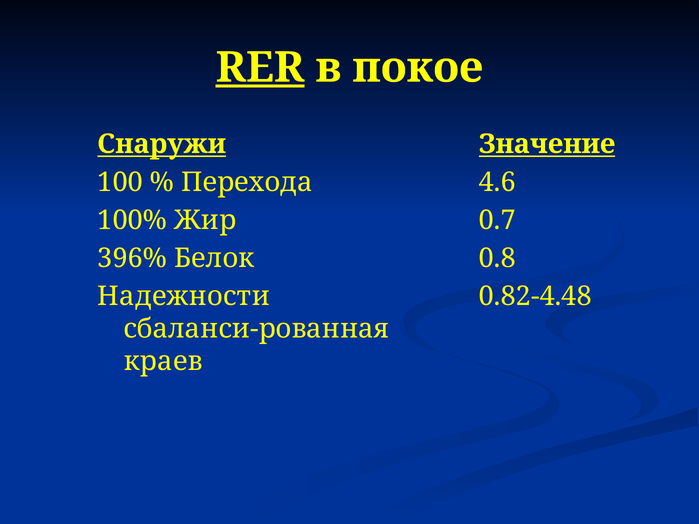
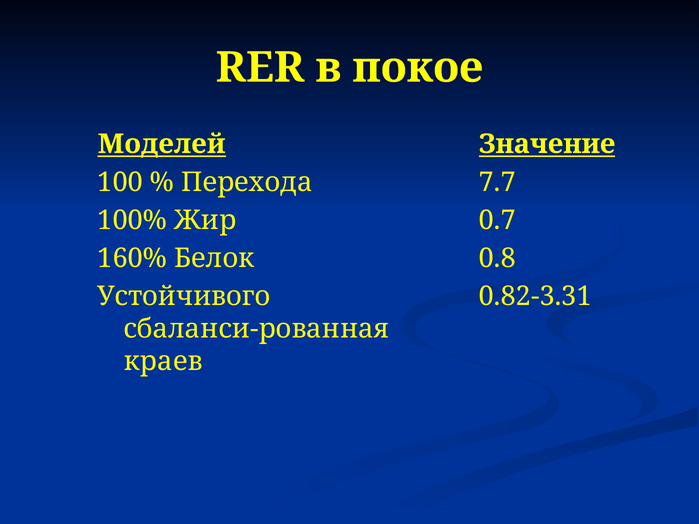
RER underline: present -> none (260, 68)
Снаружи: Снаружи -> Моделей (162, 144)
4.6: 4.6 -> 7.7 (497, 182)
396%: 396% -> 160% (132, 258)
Надежности: Надежности -> Устойчивого (184, 296)
0.82-4.48: 0.82-4.48 -> 0.82-3.31 (535, 296)
